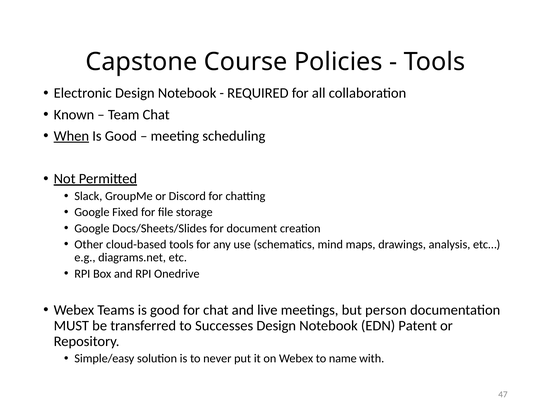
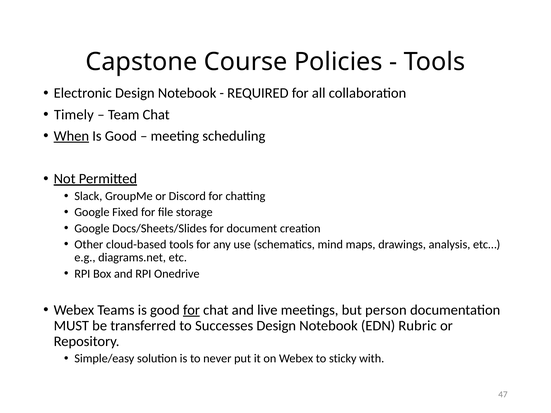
Known: Known -> Timely (74, 115)
for underline: none -> present (191, 310)
Patent: Patent -> Rubric (418, 326)
name: name -> sticky (343, 359)
